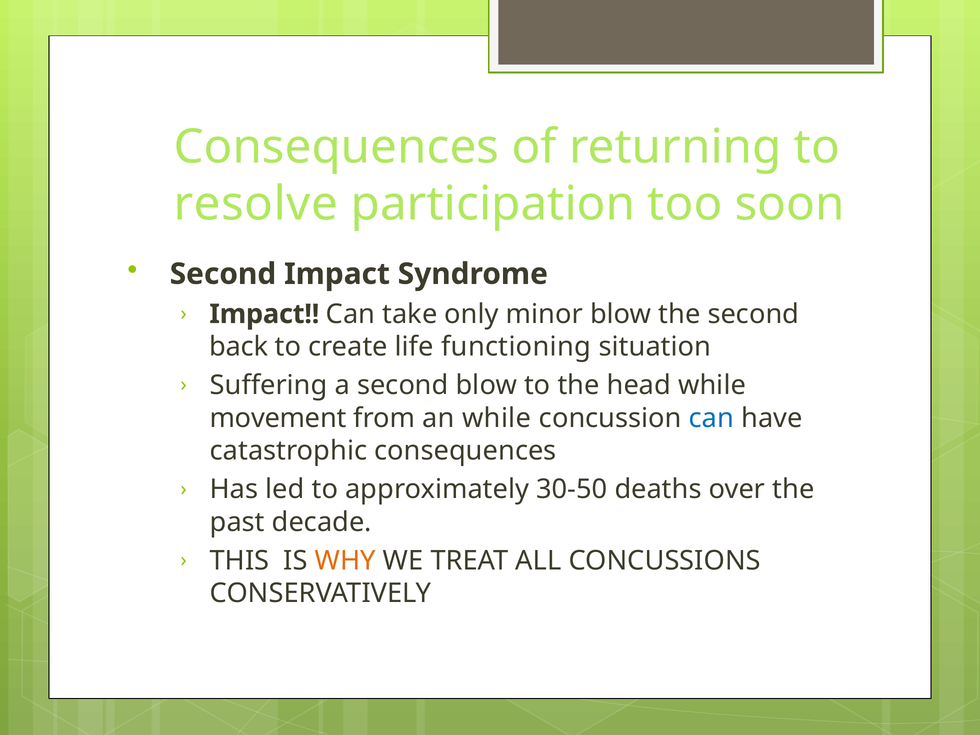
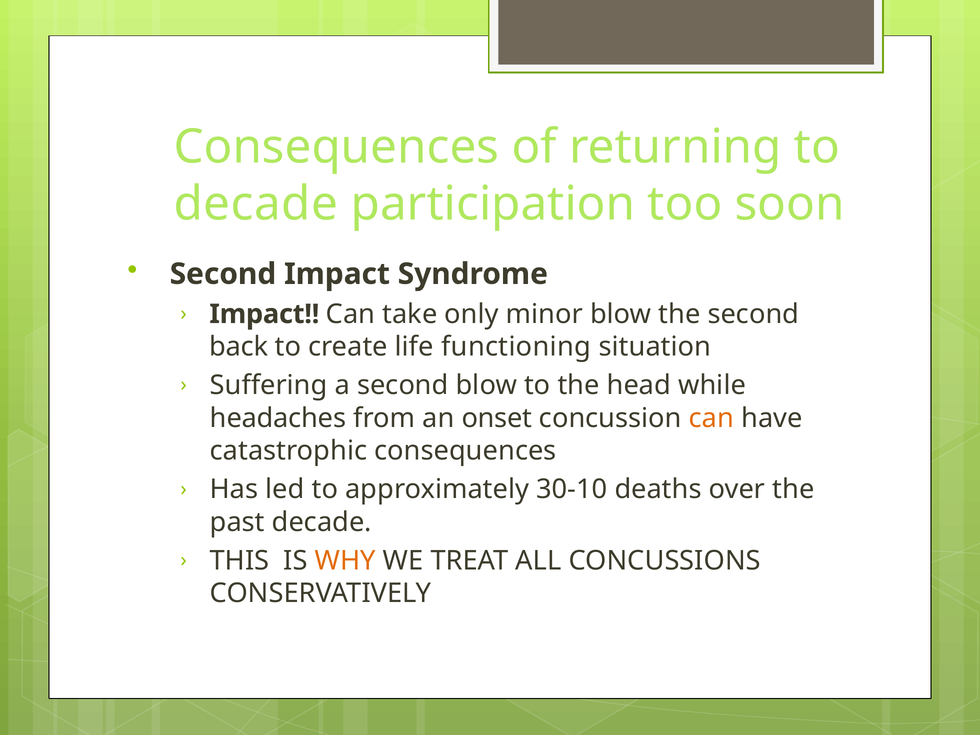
resolve: resolve -> decade (256, 204)
movement: movement -> headaches (278, 418)
an while: while -> onset (497, 418)
can colour: blue -> orange (711, 418)
30-50: 30-50 -> 30-10 (572, 489)
